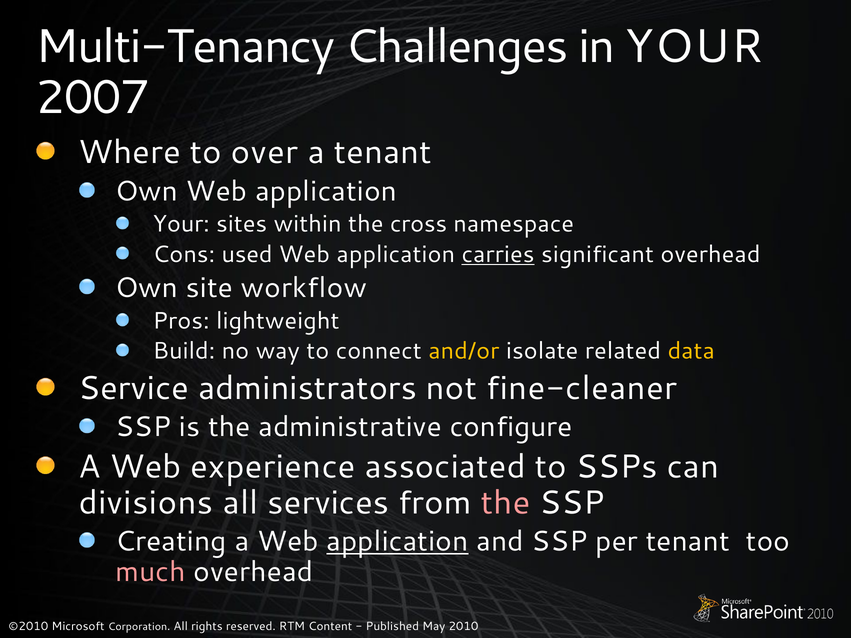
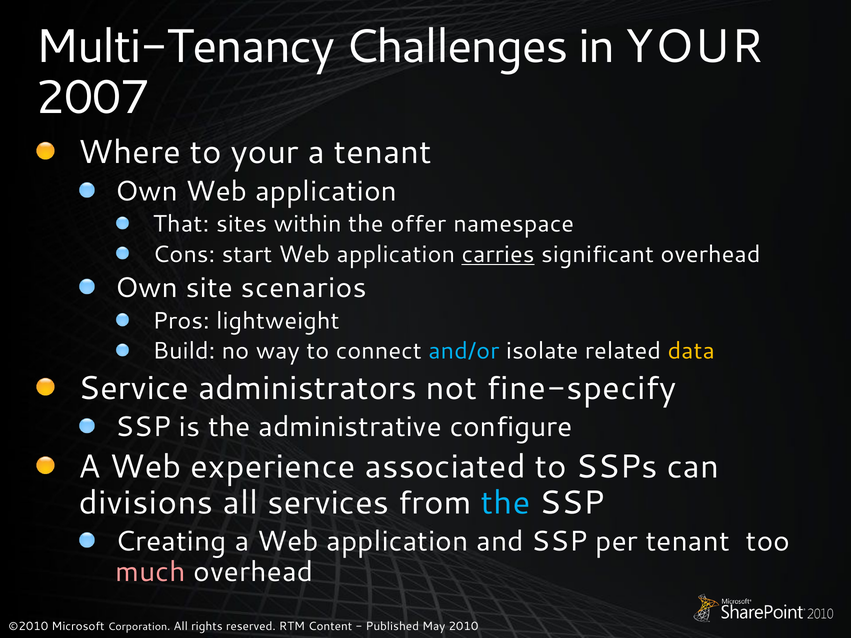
to over: over -> your (265, 152)
Your: Your -> That (181, 224)
cross: cross -> offer (418, 224)
used: used -> start (247, 254)
workflow: workflow -> scenarios (304, 288)
and/or colour: yellow -> light blue (464, 351)
fine-cleaner: fine-cleaner -> fine-specify (582, 388)
the colour: pink -> light blue (506, 503)
application underline: present -> none (397, 542)
